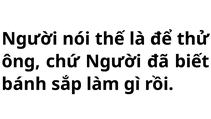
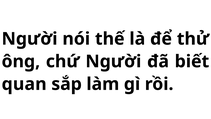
bánh: bánh -> quan (24, 84)
